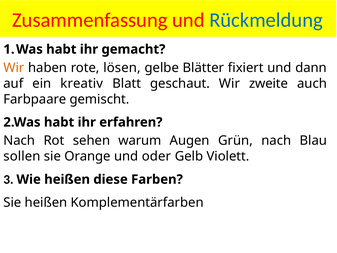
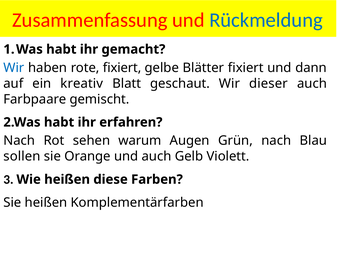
Wir colour: orange -> blue (14, 68)
rote lösen: lösen -> fixiert (122, 68)
zweite: zweite -> dieser (268, 83)
und oder: oder -> auch (157, 156)
